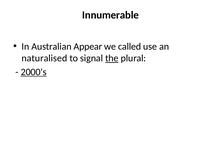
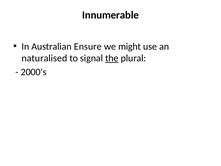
Appear: Appear -> Ensure (88, 46)
called: called -> might (130, 46)
2000's underline: present -> none (34, 72)
